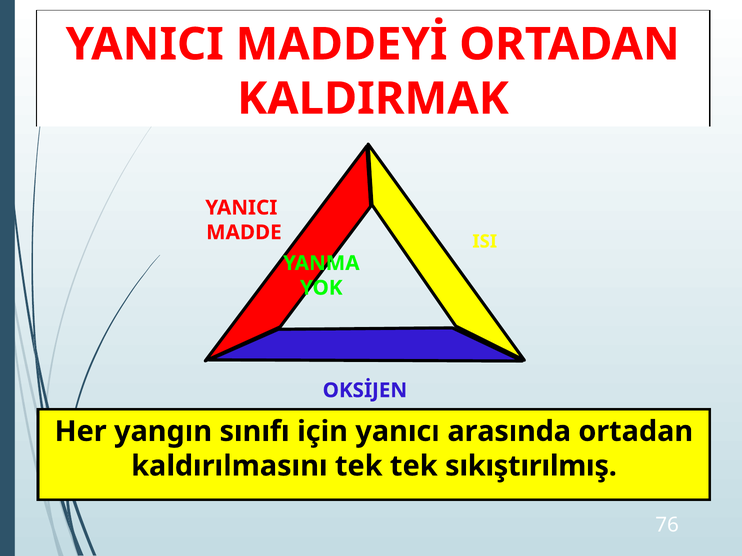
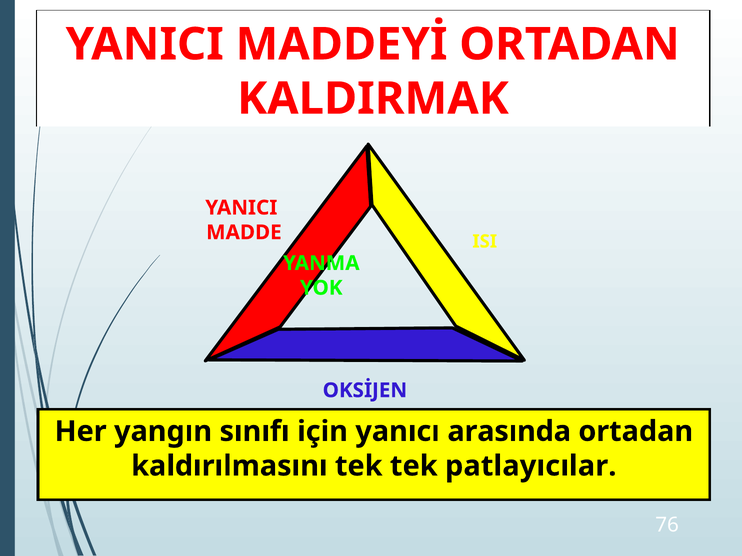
sıkıştırılmış: sıkıştırılmış -> patlayıcılar (531, 466)
